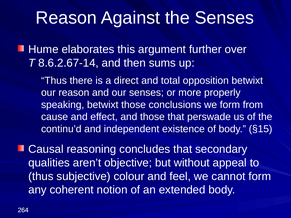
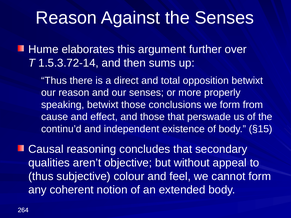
8.6.2.67-14: 8.6.2.67-14 -> 1.5.3.72-14 (68, 63)
